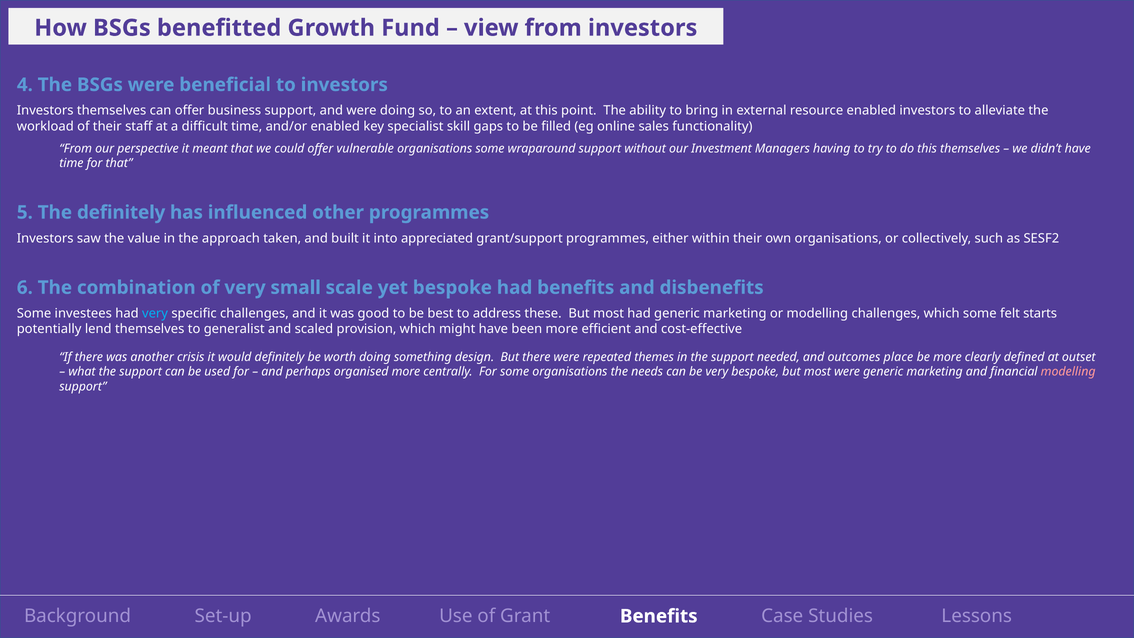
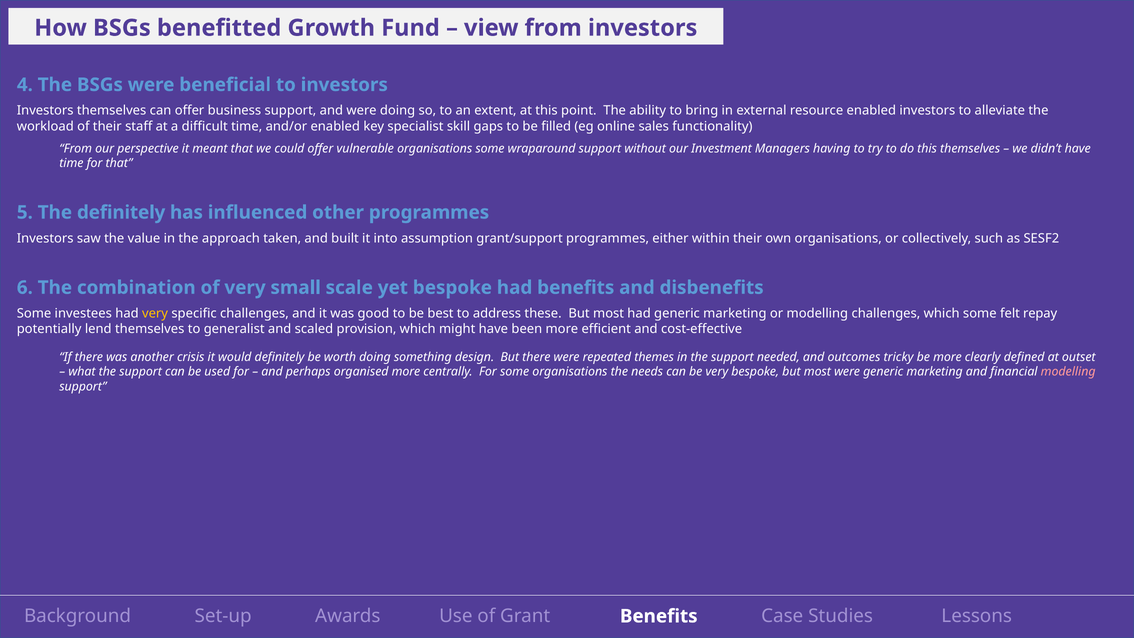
appreciated: appreciated -> assumption (437, 238)
very colour: light blue -> yellow (155, 313)
starts: starts -> repay (1040, 313)
place: place -> tricky (898, 357)
